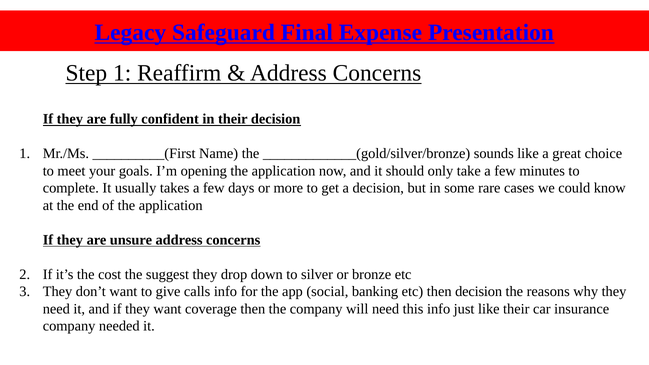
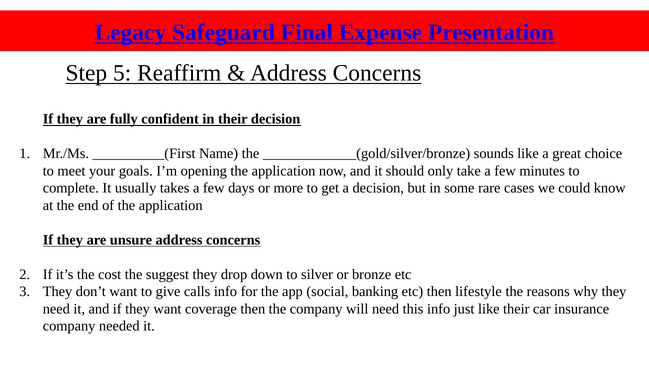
Step 1: 1 -> 5 (122, 73)
then decision: decision -> lifestyle (479, 292)
